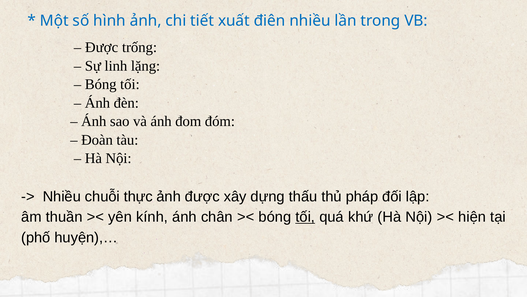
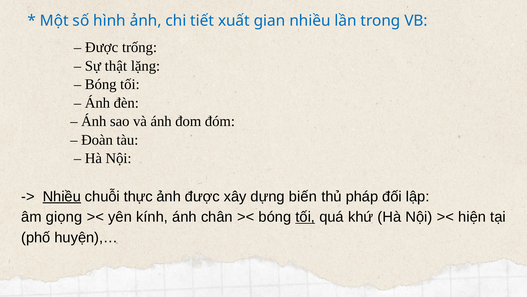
điên: điên -> gian (270, 21)
linh: linh -> thật (116, 66)
Nhiều underline: none -> present (62, 196)
thấu: thấu -> biến (303, 196)
thuần: thuần -> giọng (64, 217)
